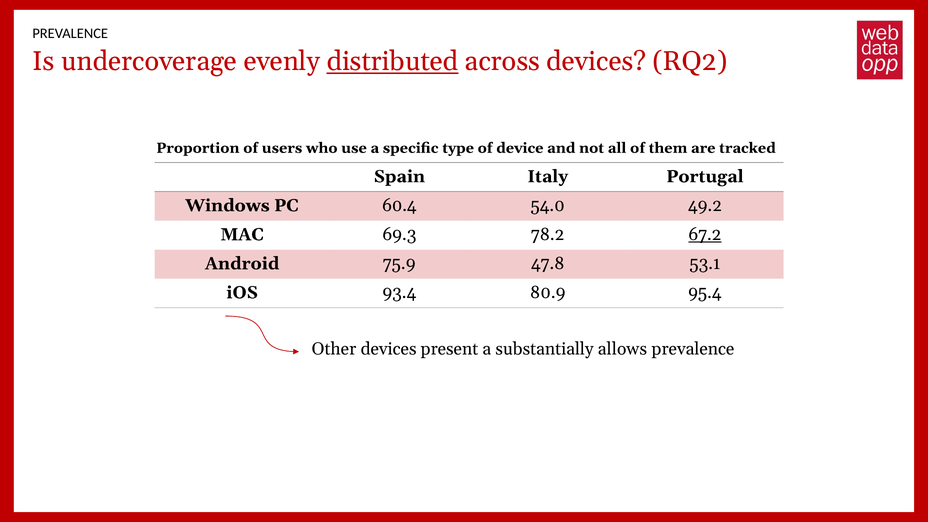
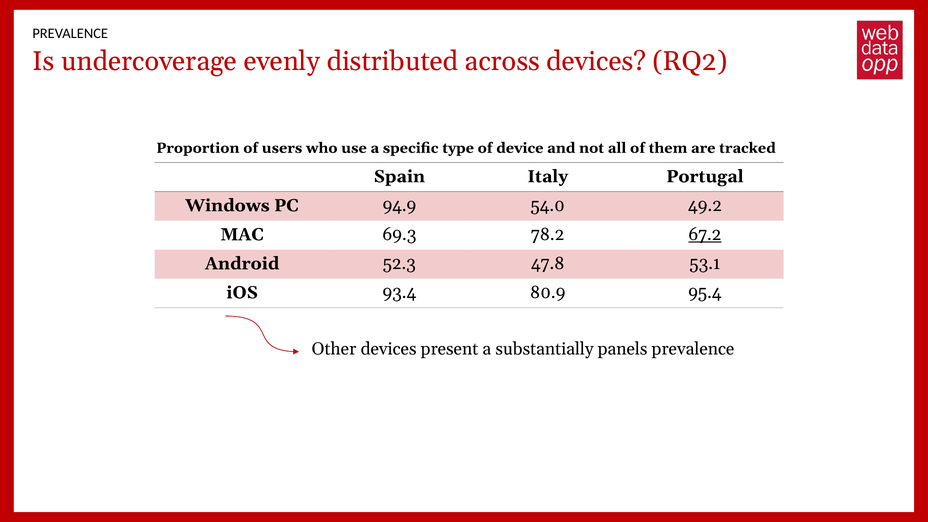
distributed underline: present -> none (393, 62)
60.4: 60.4 -> 94.9 (399, 205)
75.9: 75.9 -> 52.3 (399, 264)
allows: allows -> panels (623, 349)
